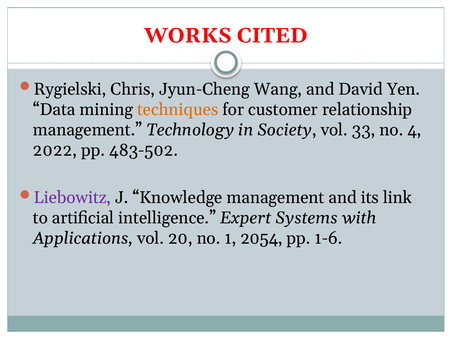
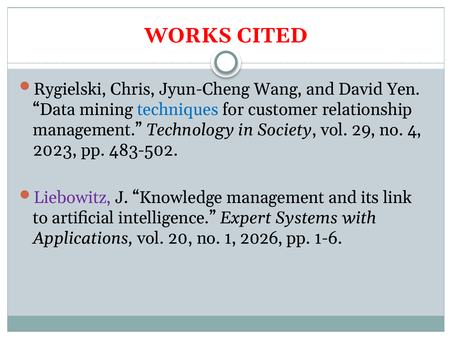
techniques colour: orange -> blue (178, 109)
33: 33 -> 29 (364, 130)
2022: 2022 -> 2023 (55, 150)
2054: 2054 -> 2026 (261, 238)
